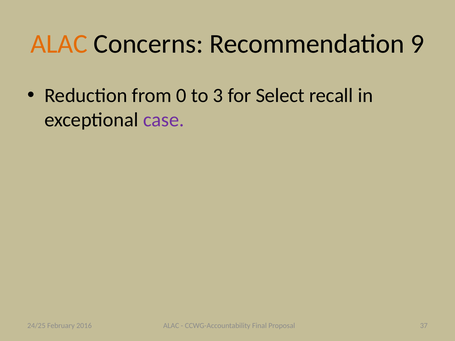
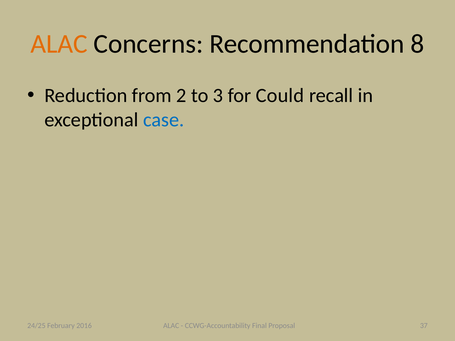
9: 9 -> 8 (418, 44)
0: 0 -> 2 (181, 95)
Select: Select -> Could (280, 95)
case colour: purple -> blue (164, 120)
